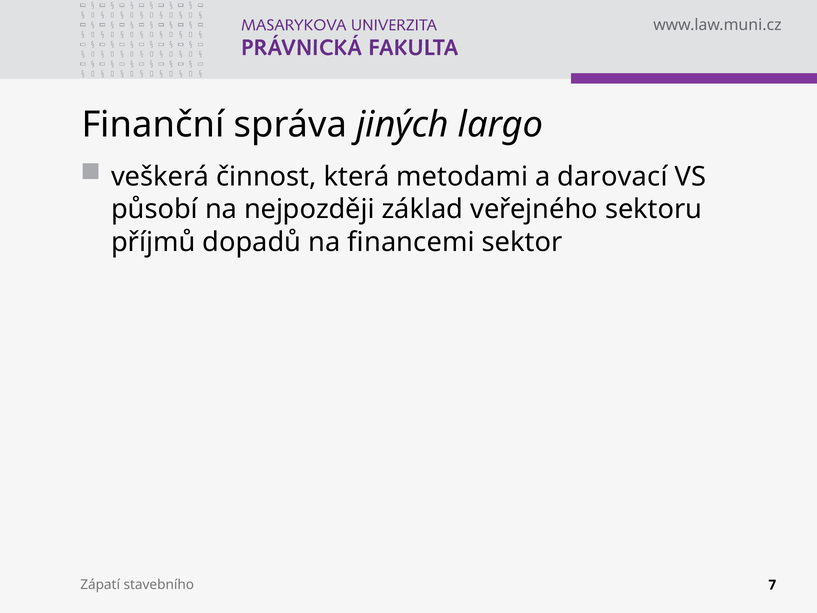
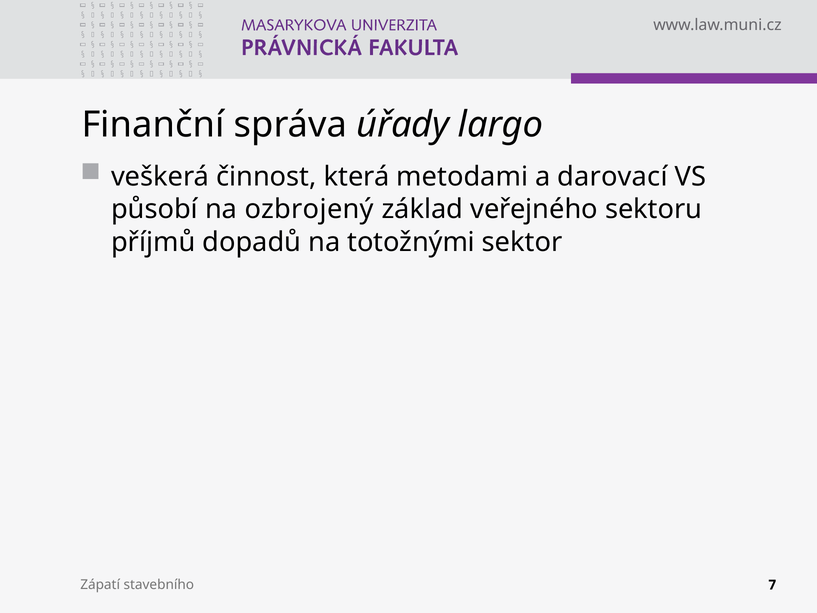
jiných: jiných -> úřady (403, 125)
nejpozději: nejpozději -> ozbrojený (309, 209)
financemi: financemi -> totožnými (411, 242)
